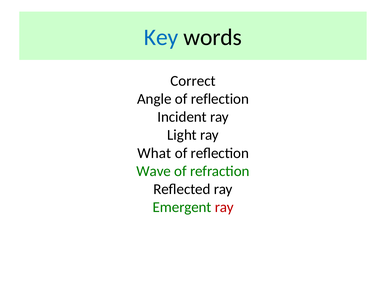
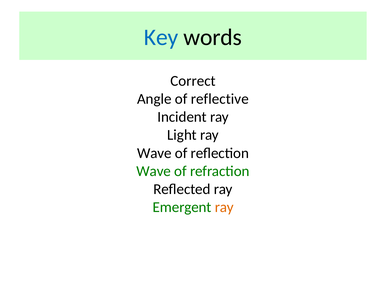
Angle of reflection: reflection -> reflective (220, 99)
What: What -> Wave (154, 153)
ray colour: red -> orange (224, 207)
